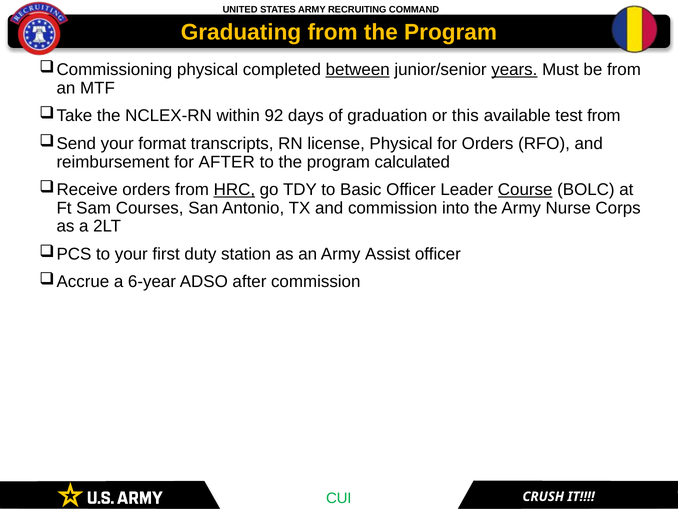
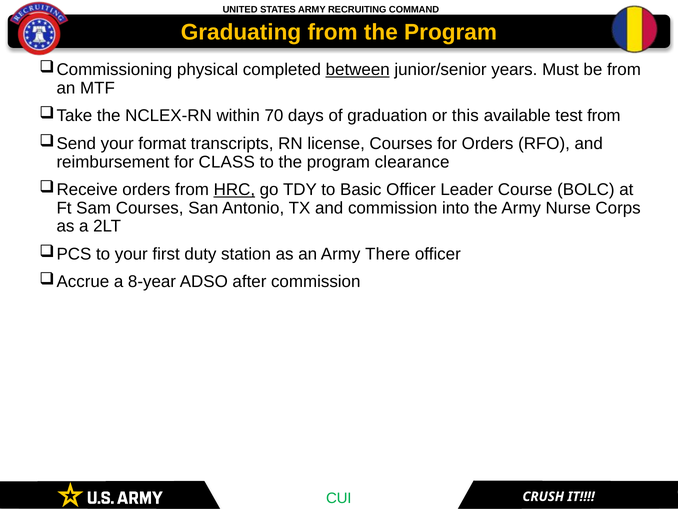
years underline: present -> none (514, 70)
92: 92 -> 70 (274, 116)
license Physical: Physical -> Courses (401, 143)
for AFTER: AFTER -> CLASS (227, 162)
calculated: calculated -> clearance (412, 162)
Course underline: present -> none (525, 190)
Assist: Assist -> There (388, 254)
6-year: 6-year -> 8-year (152, 282)
